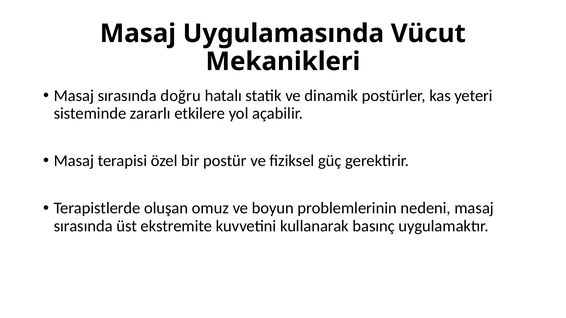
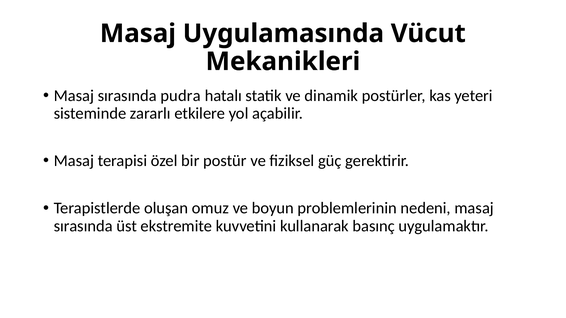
doğru: doğru -> pudra (181, 96)
